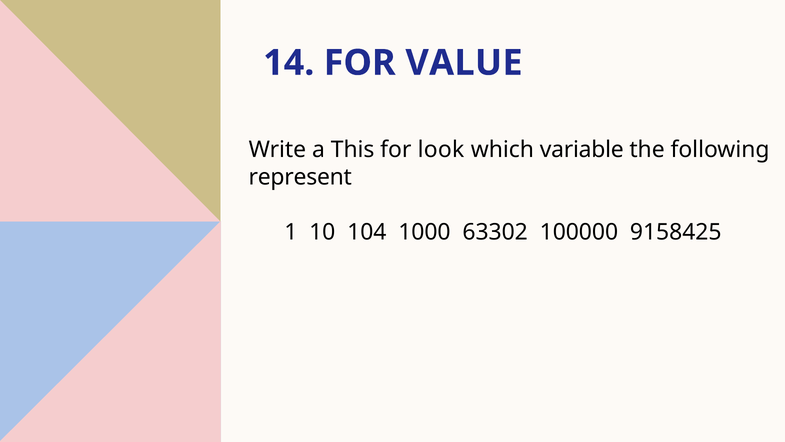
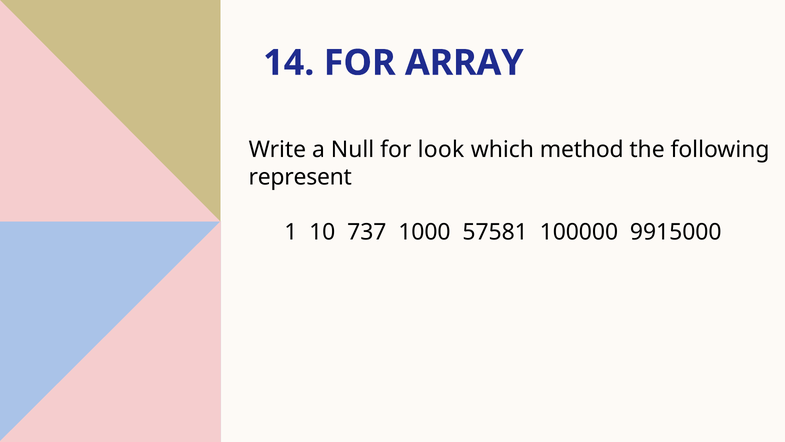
VALUE: VALUE -> ARRAY (464, 63)
This: This -> Null (353, 149)
variable: variable -> method (582, 149)
104: 104 -> 737 (367, 232)
63302: 63302 -> 57581 (495, 232)
9158425: 9158425 -> 9915000 (676, 232)
